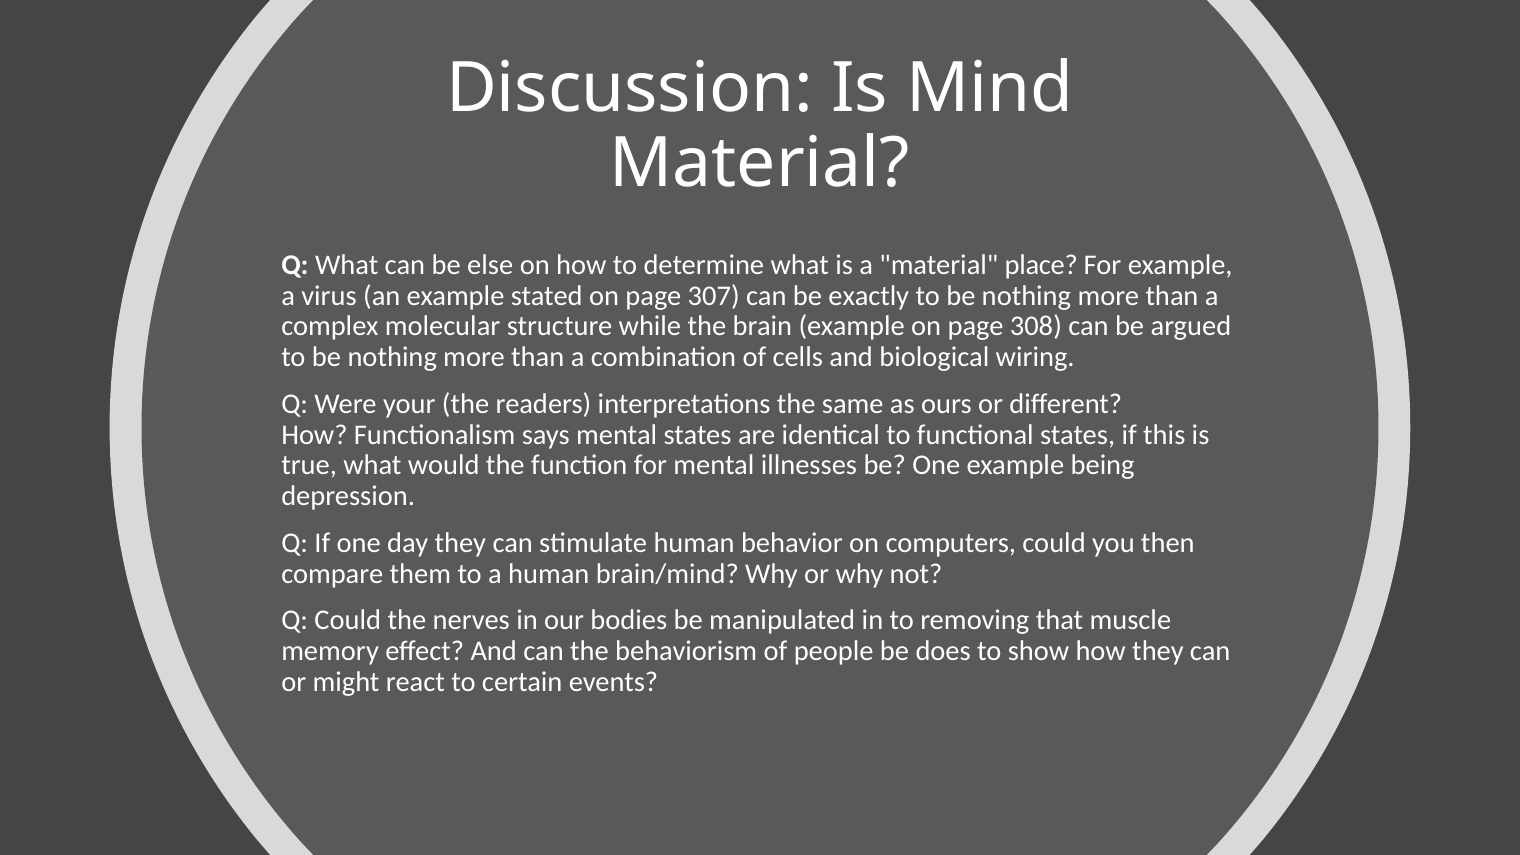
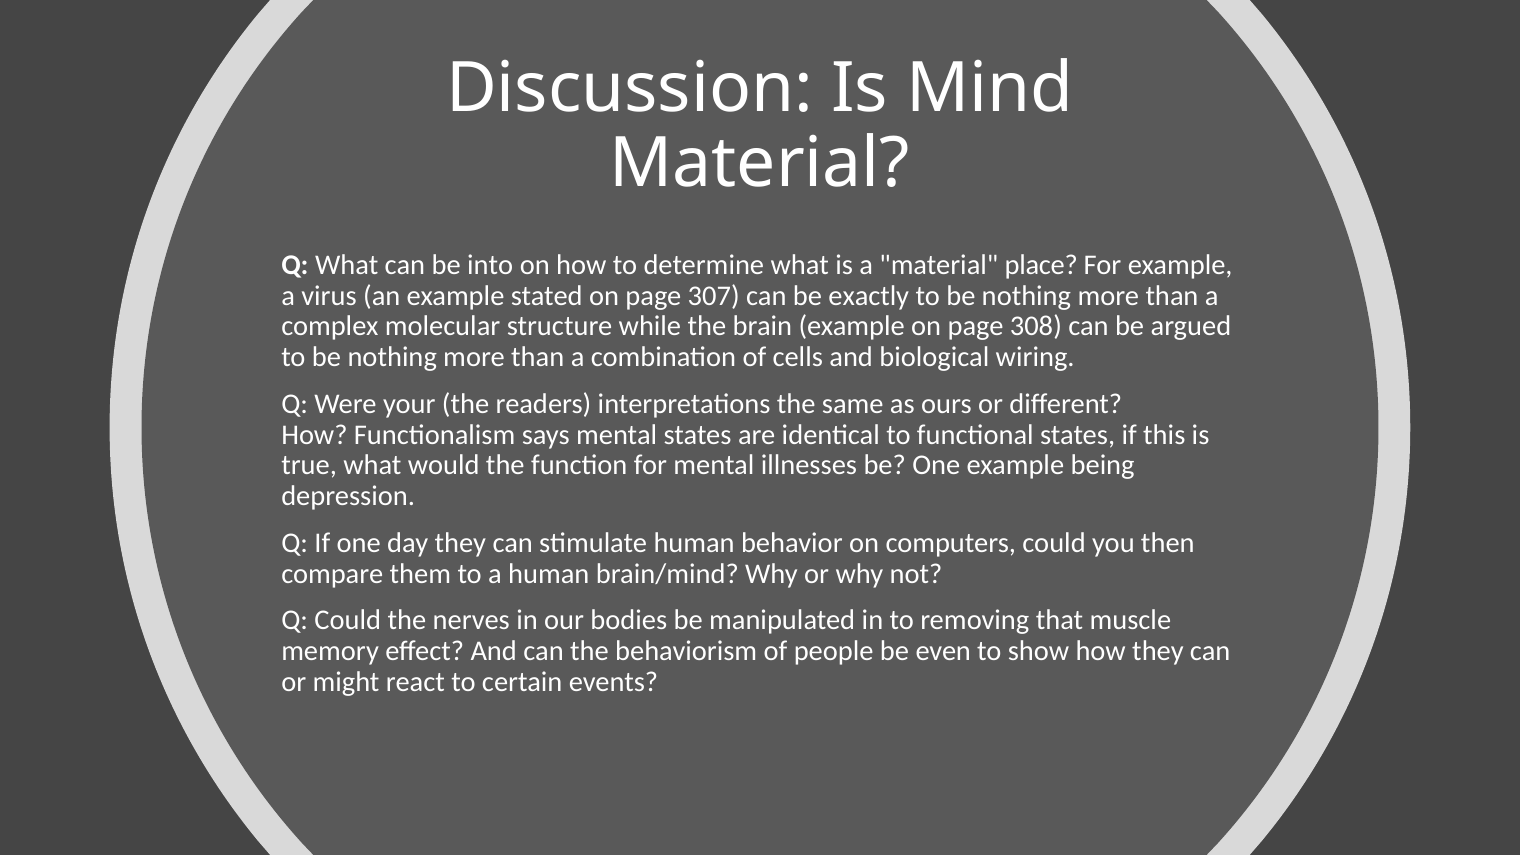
else: else -> into (490, 265)
does: does -> even (943, 651)
